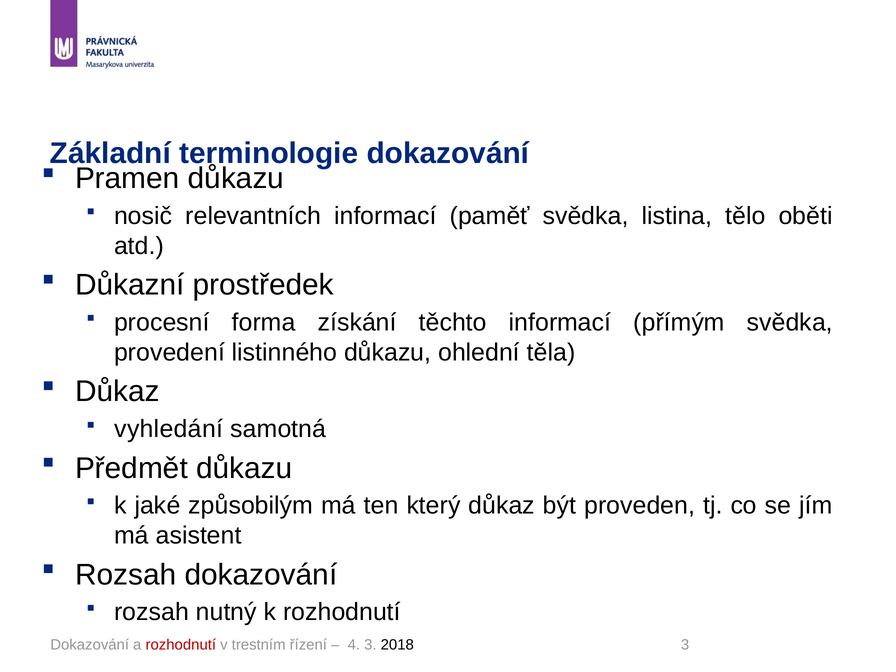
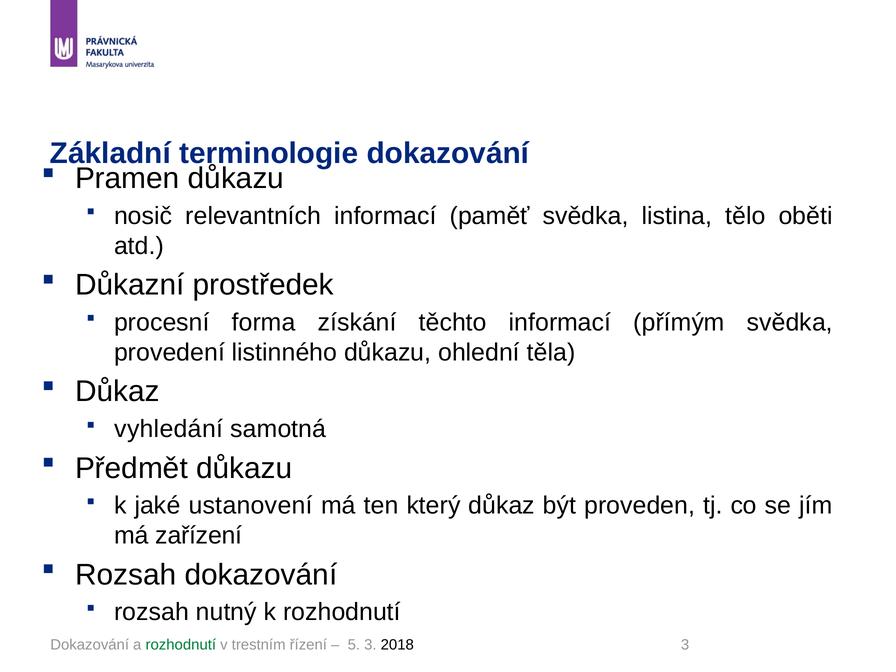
způsobilým: způsobilým -> ustanovení (251, 506)
asistent: asistent -> zařízení (199, 536)
rozhodnutí colour: red -> green (181, 645)
4: 4 -> 5 (354, 645)
